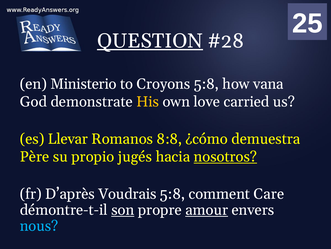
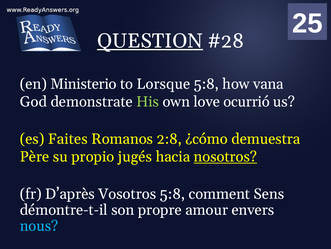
Croyons: Croyons -> Lorsque (163, 84)
His colour: yellow -> light green (148, 101)
carried: carried -> ocurrió (247, 101)
Llevar: Llevar -> Faites (68, 139)
8:8: 8:8 -> 2:8 (169, 139)
Voudrais: Voudrais -> Vosotros (127, 194)
Care: Care -> Sens (269, 194)
son underline: present -> none (123, 209)
amour underline: present -> none (207, 209)
